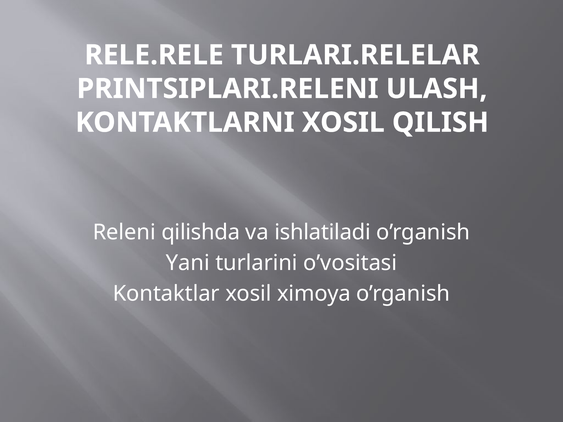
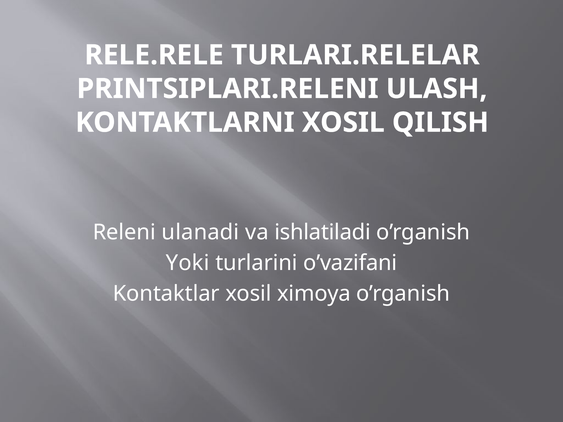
qilishda: qilishda -> ulanadi (200, 232)
Yani: Yani -> Yoki (188, 263)
o’vositasi: o’vositasi -> o’vazifani (350, 263)
